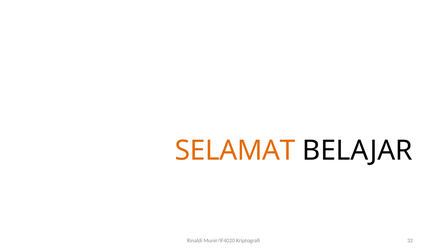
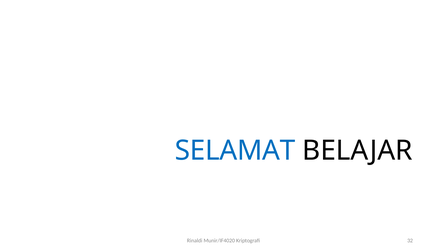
SELAMAT colour: orange -> blue (235, 150)
